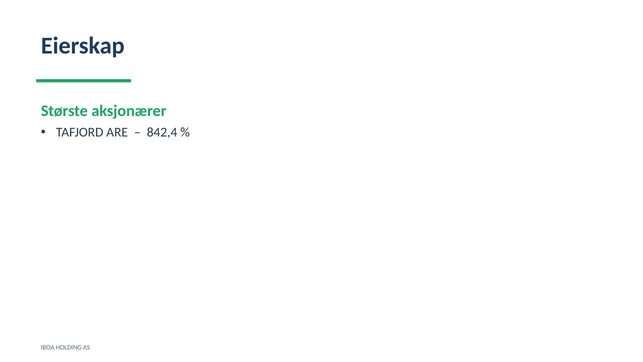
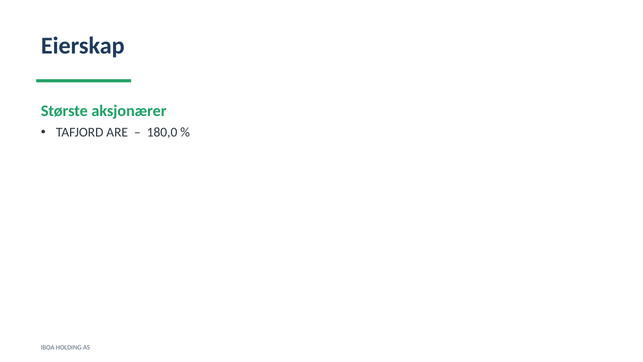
842,4: 842,4 -> 180,0 (162, 132)
